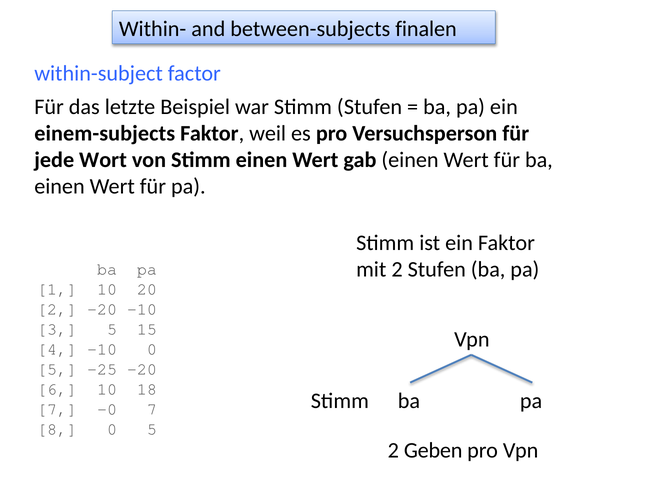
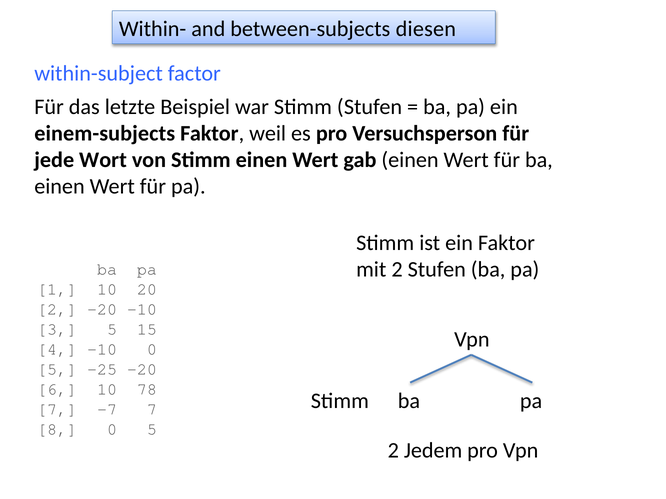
finalen: finalen -> diesen (426, 29)
18: 18 -> 78 (147, 390)
-0: -0 -> -7 (107, 410)
Geben: Geben -> Jedem (433, 451)
